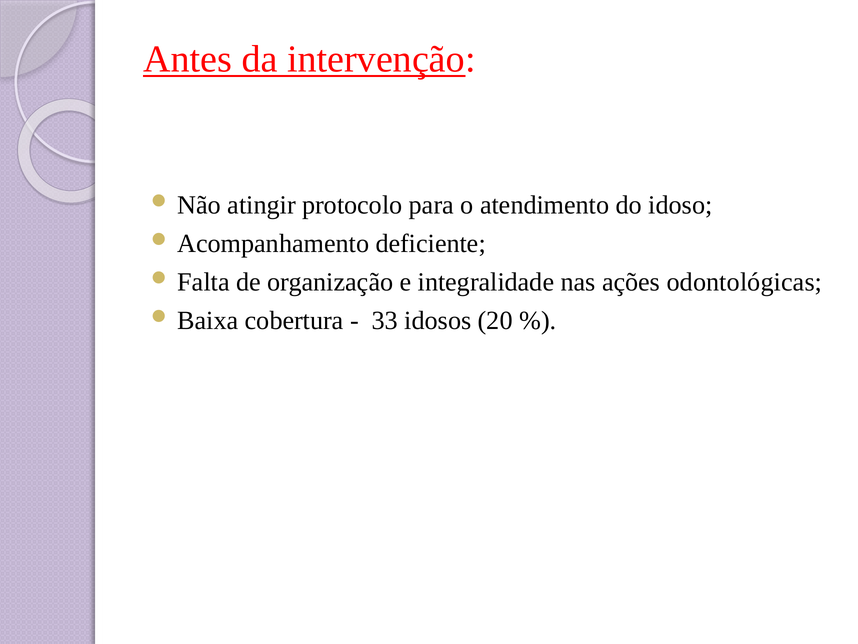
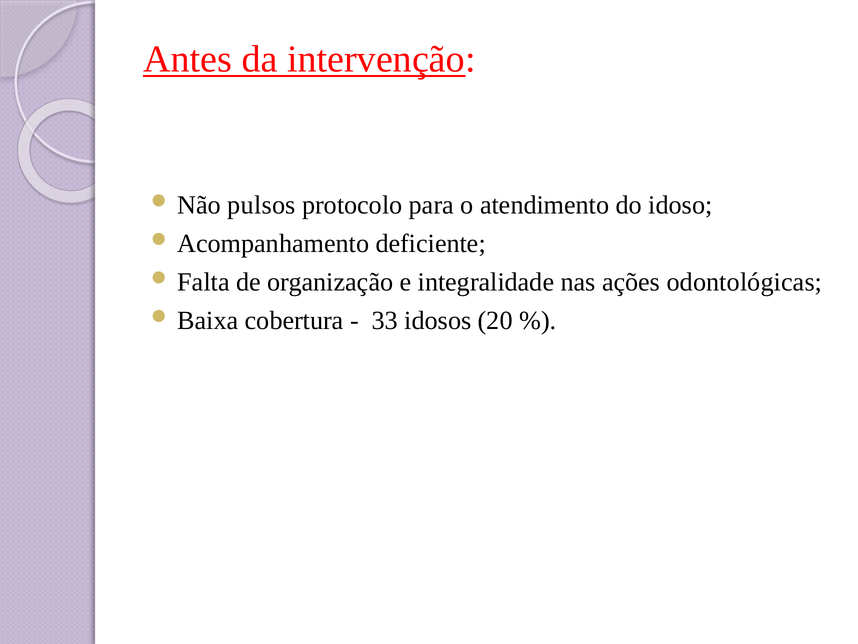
atingir: atingir -> pulsos (262, 205)
